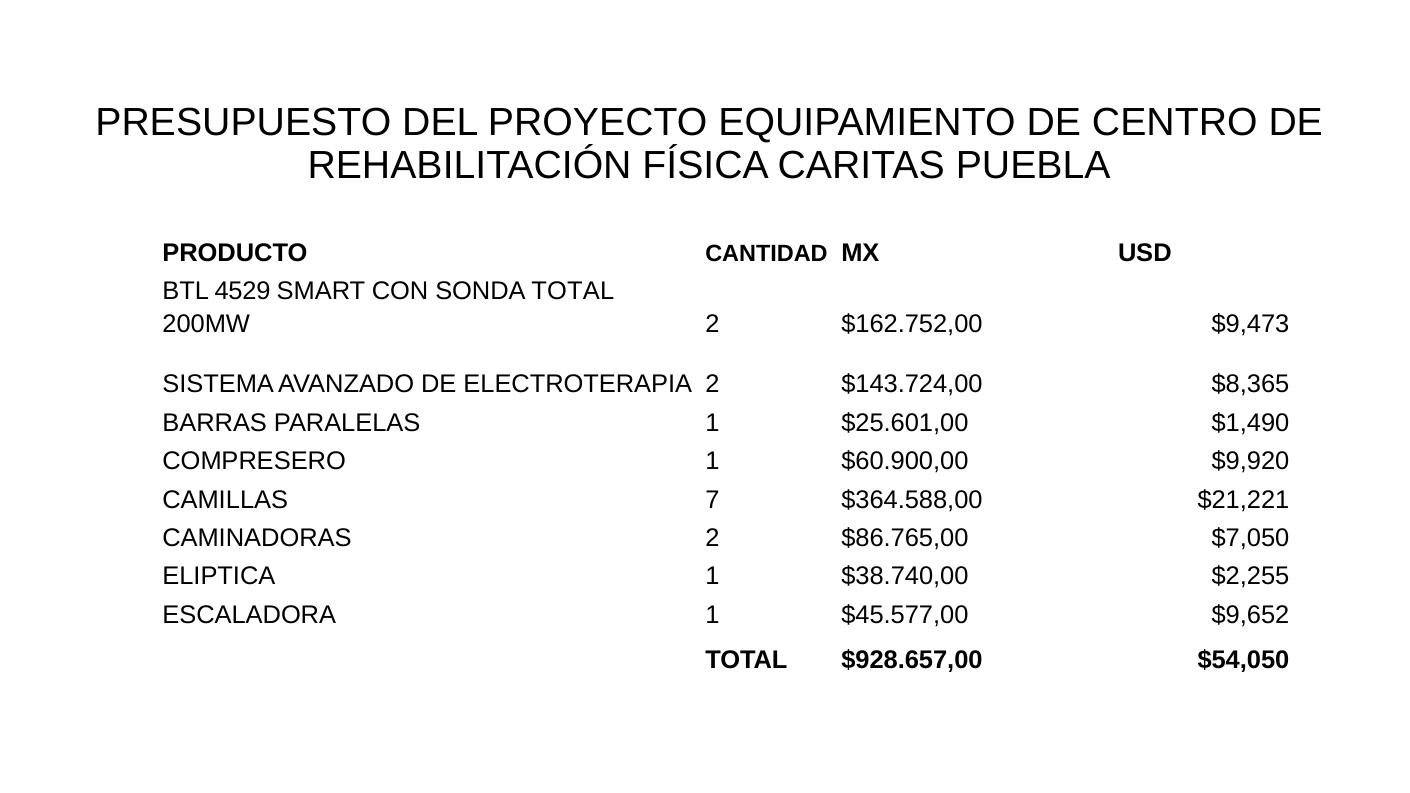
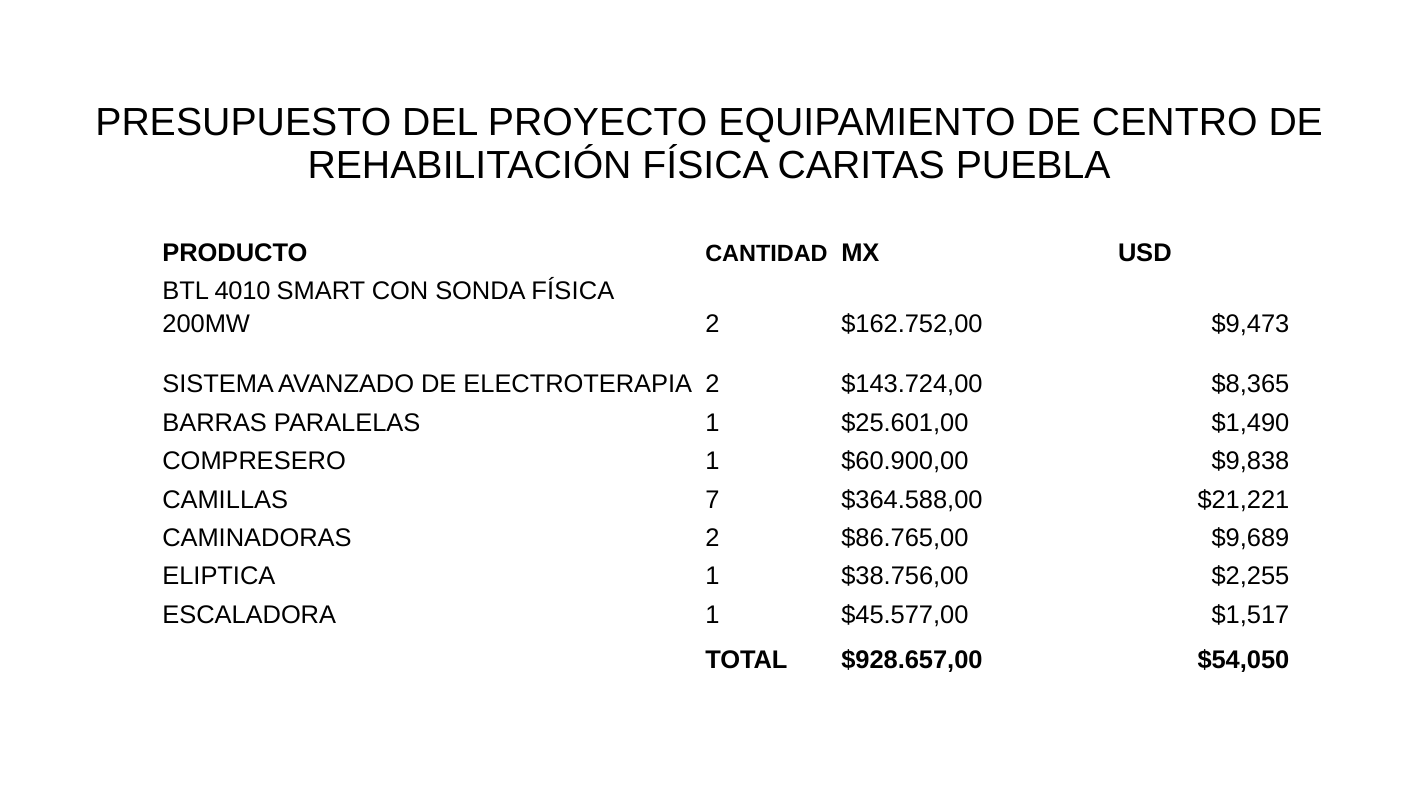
4529: 4529 -> 4010 (243, 292)
SONDA TOTAL: TOTAL -> FÍSICA (573, 292)
$9,920: $9,920 -> $9,838 (1250, 461)
$7,050: $7,050 -> $9,689 (1250, 538)
$38.740,00: $38.740,00 -> $38.756,00 (905, 577)
$9,652: $9,652 -> $1,517 (1250, 615)
